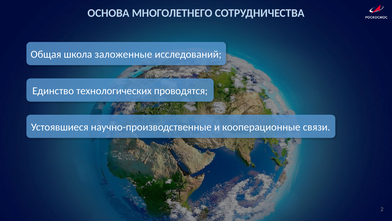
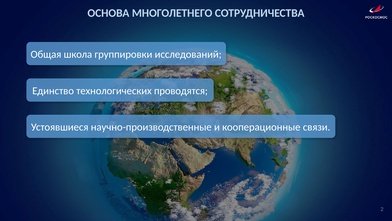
заложенные: заложенные -> группировки (123, 54)
